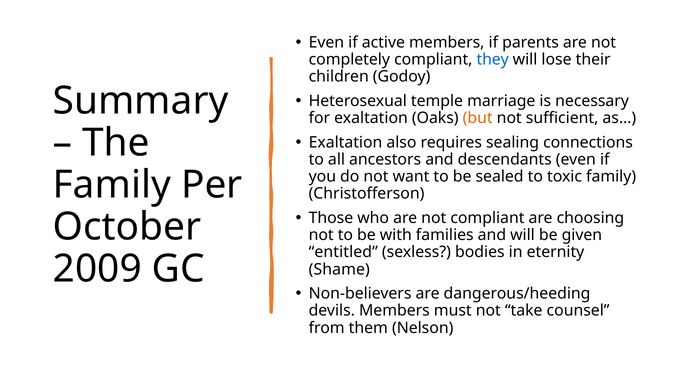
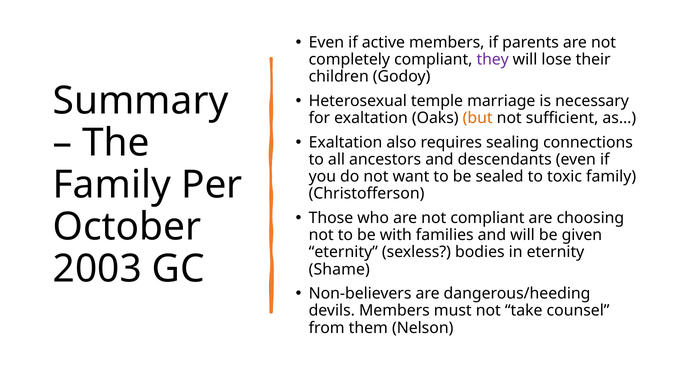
they colour: blue -> purple (493, 59)
entitled: entitled -> eternity (343, 252)
2009: 2009 -> 2003 (97, 269)
